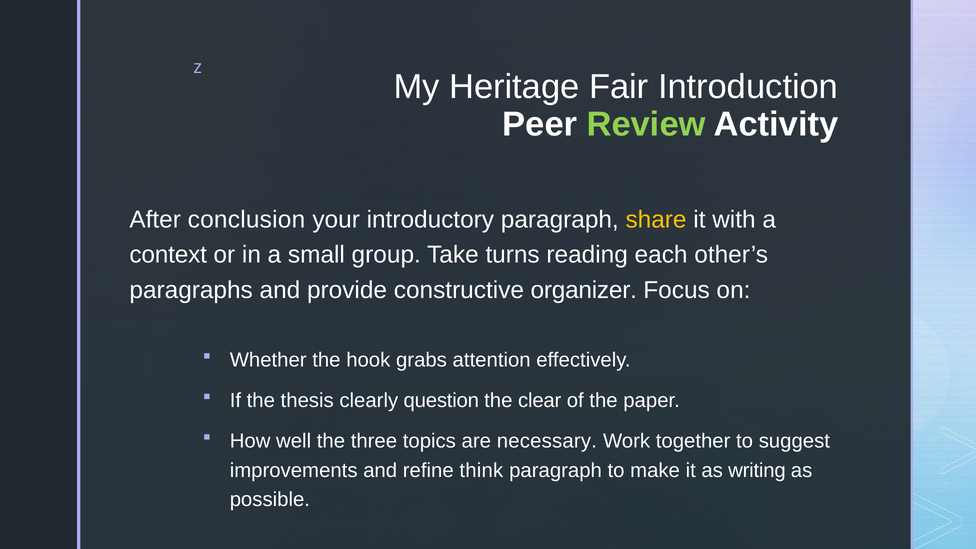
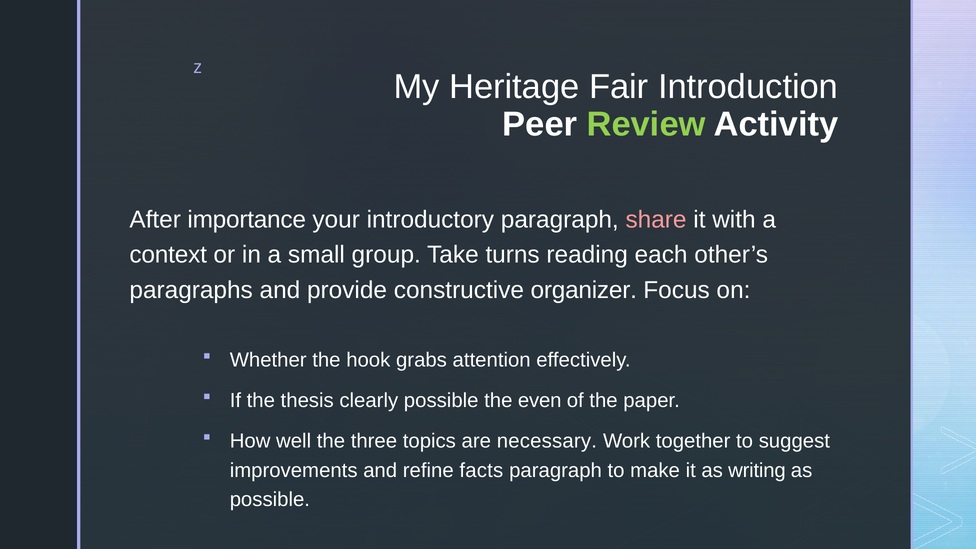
conclusion: conclusion -> importance (247, 220)
share colour: yellow -> pink (656, 220)
clearly question: question -> possible (441, 400)
clear: clear -> even (540, 400)
think: think -> facts (481, 470)
